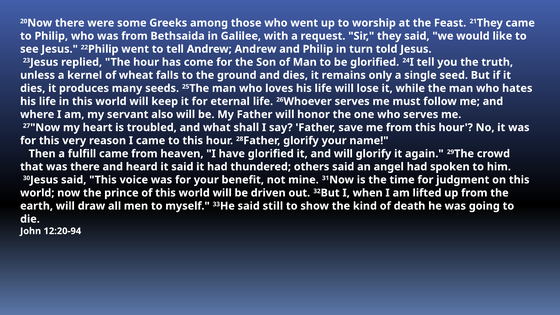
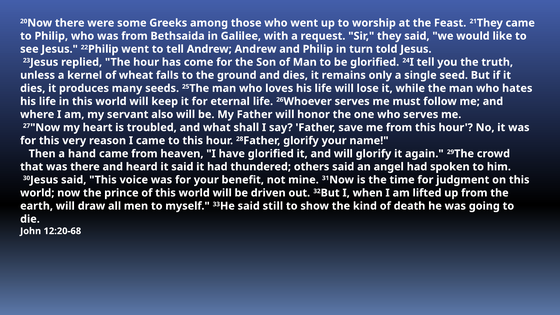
fulfill: fulfill -> hand (82, 154)
12:20-94: 12:20-94 -> 12:20-68 (62, 231)
